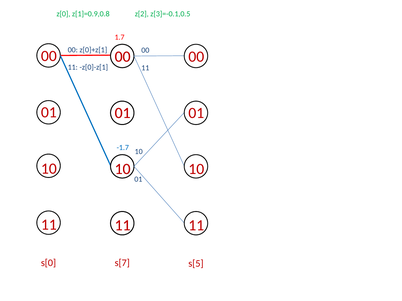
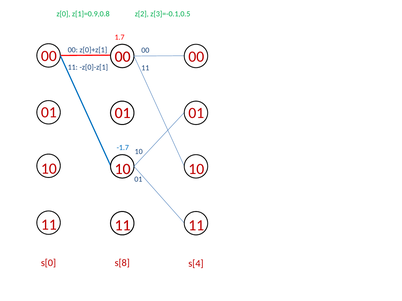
s[7: s[7 -> s[8 (122, 263)
s[5: s[5 -> s[4 (196, 264)
